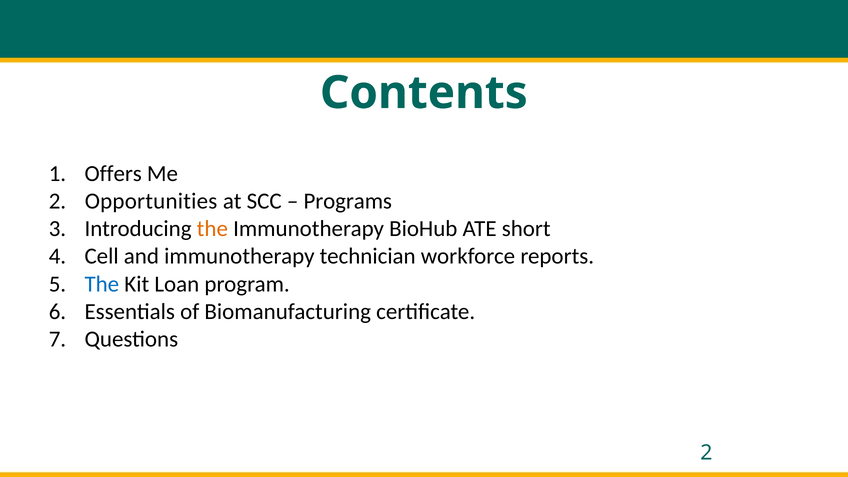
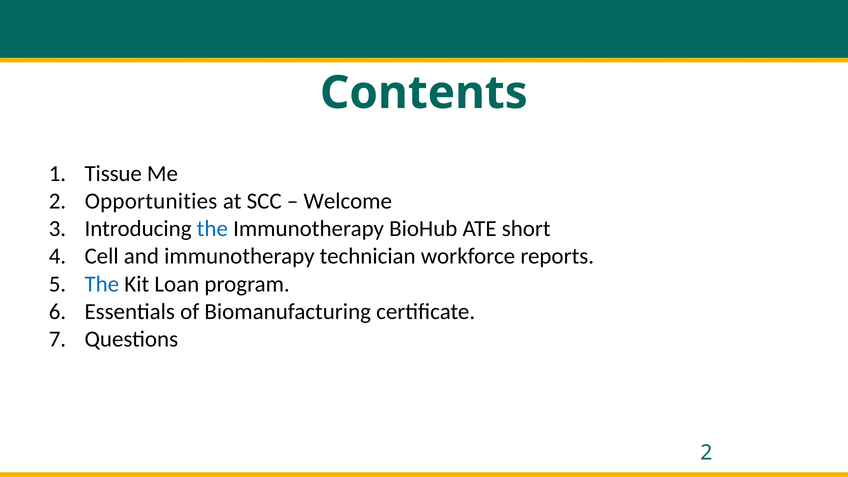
Offers: Offers -> Tissue (113, 174)
Programs: Programs -> Welcome (348, 201)
the colour: orange -> blue (212, 229)
